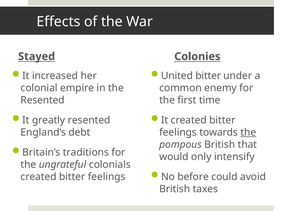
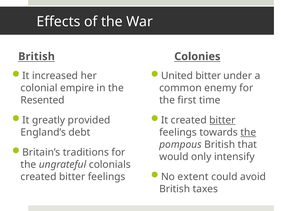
Stayed: Stayed -> British (37, 56)
greatly resented: resented -> provided (89, 120)
bitter underline: none -> present (222, 120)
before: before -> extent (193, 176)
